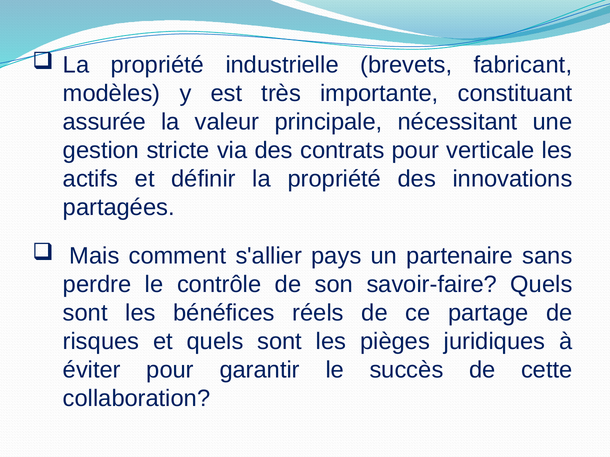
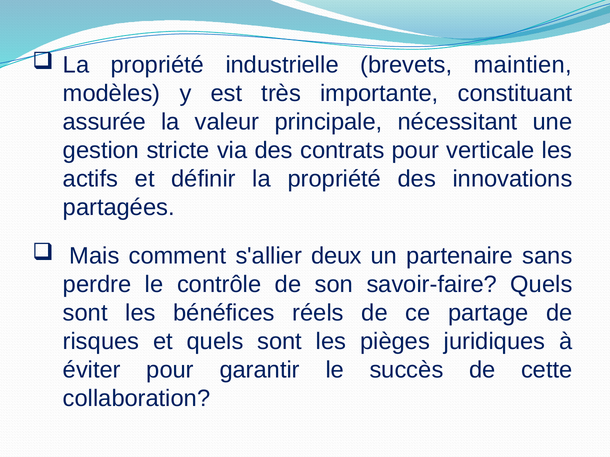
fabricant: fabricant -> maintien (523, 65)
pays: pays -> deux (336, 256)
